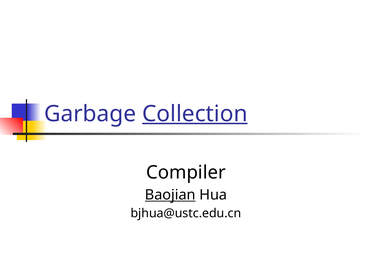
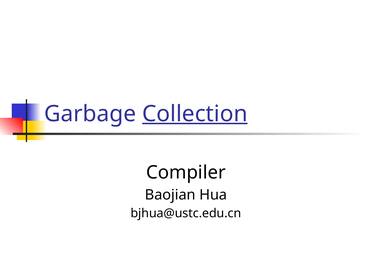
Baojian underline: present -> none (170, 195)
